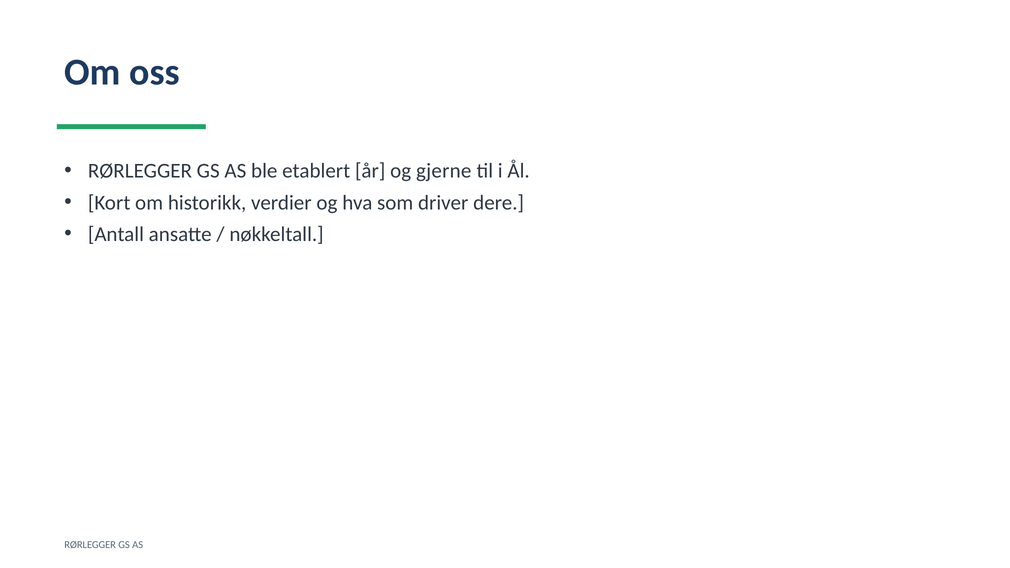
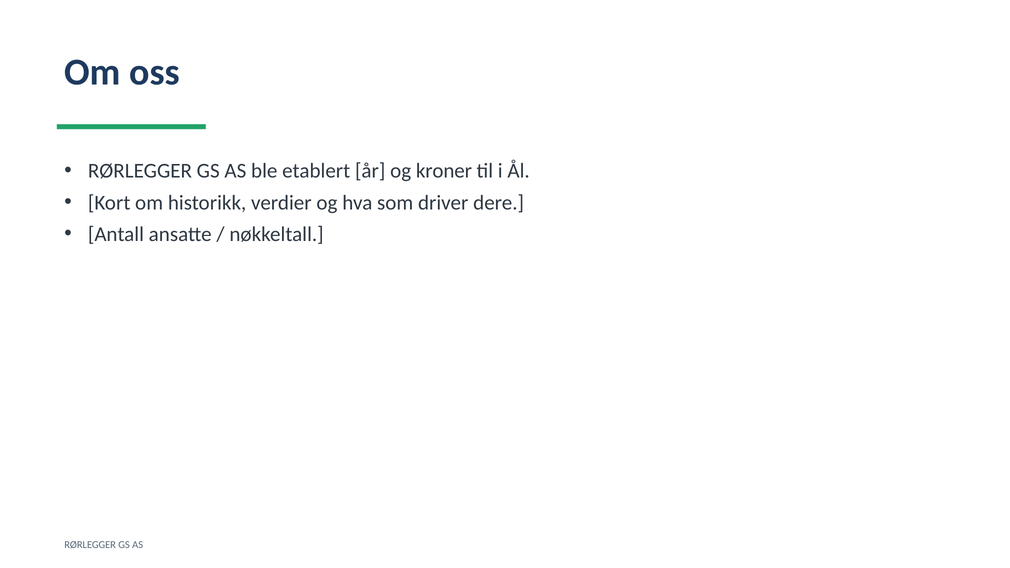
gjerne: gjerne -> kroner (444, 171)
